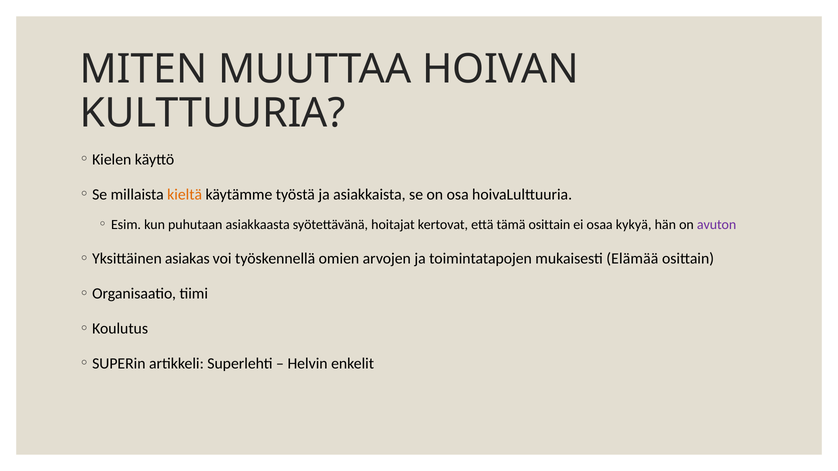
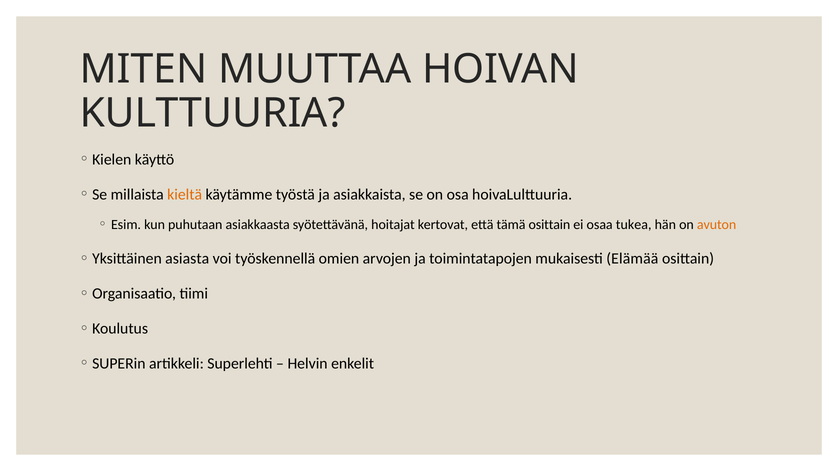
kykyä: kykyä -> tukea (634, 225)
avuton colour: purple -> orange (717, 225)
asiakas: asiakas -> asiasta (187, 259)
